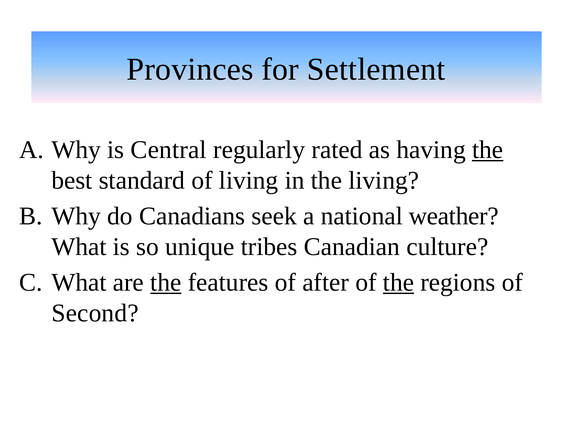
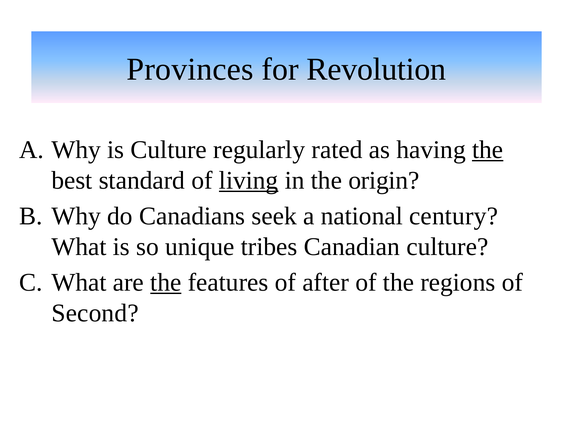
Settlement: Settlement -> Revolution (376, 69)
is Central: Central -> Culture (169, 150)
living underline: none -> present (249, 180)
the living: living -> origin (384, 180)
weather: weather -> century (454, 216)
the underline: present -> none (398, 282)
